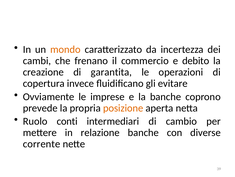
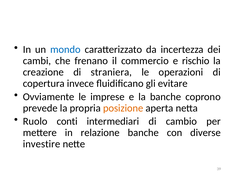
mondo colour: orange -> blue (65, 49)
debito: debito -> rischio (196, 61)
garantita: garantita -> straniera (111, 72)
corrente: corrente -> investire (42, 143)
